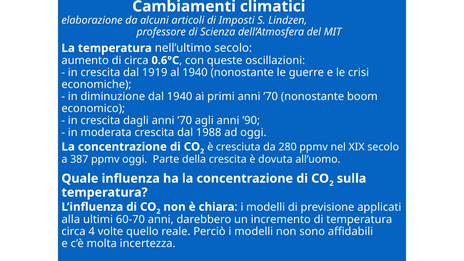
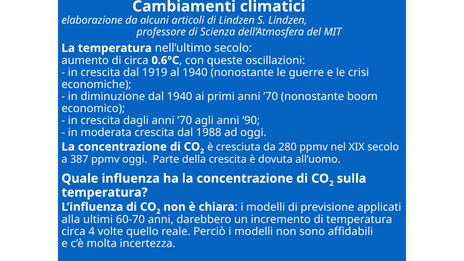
di Imposti: Imposti -> Lindzen (237, 20)
